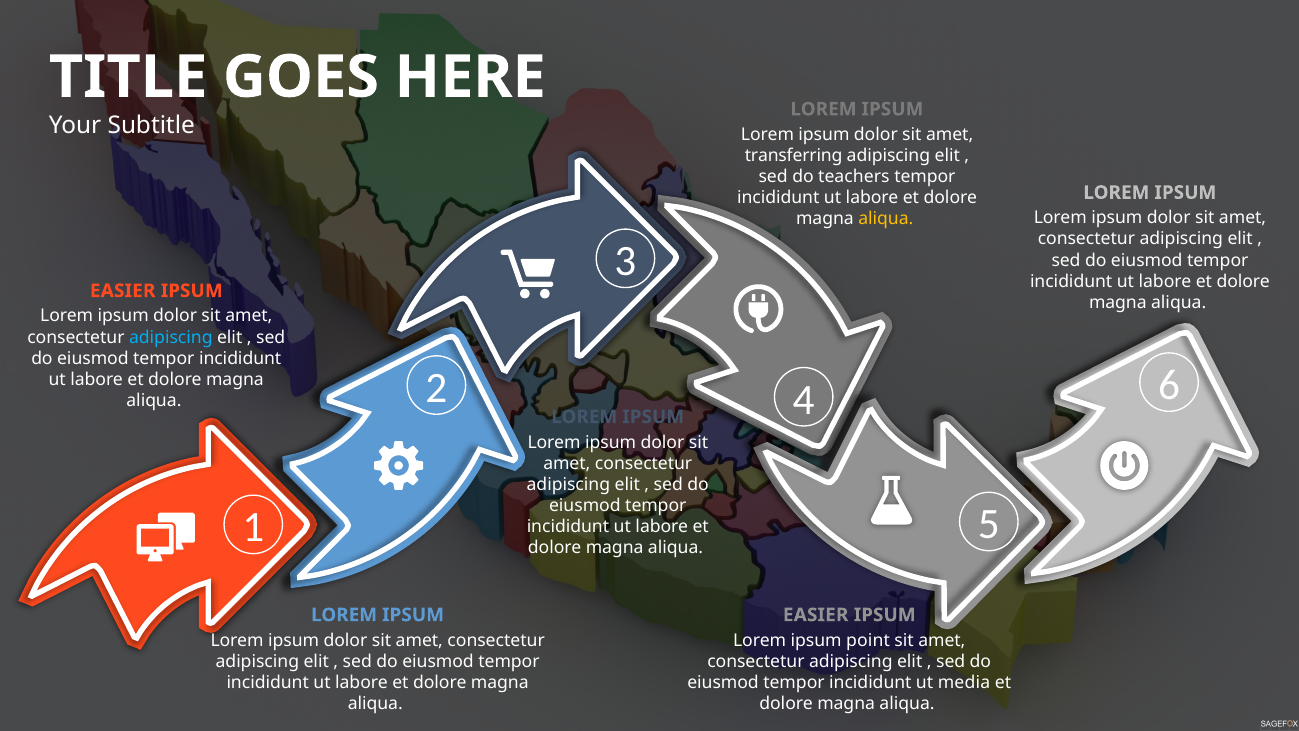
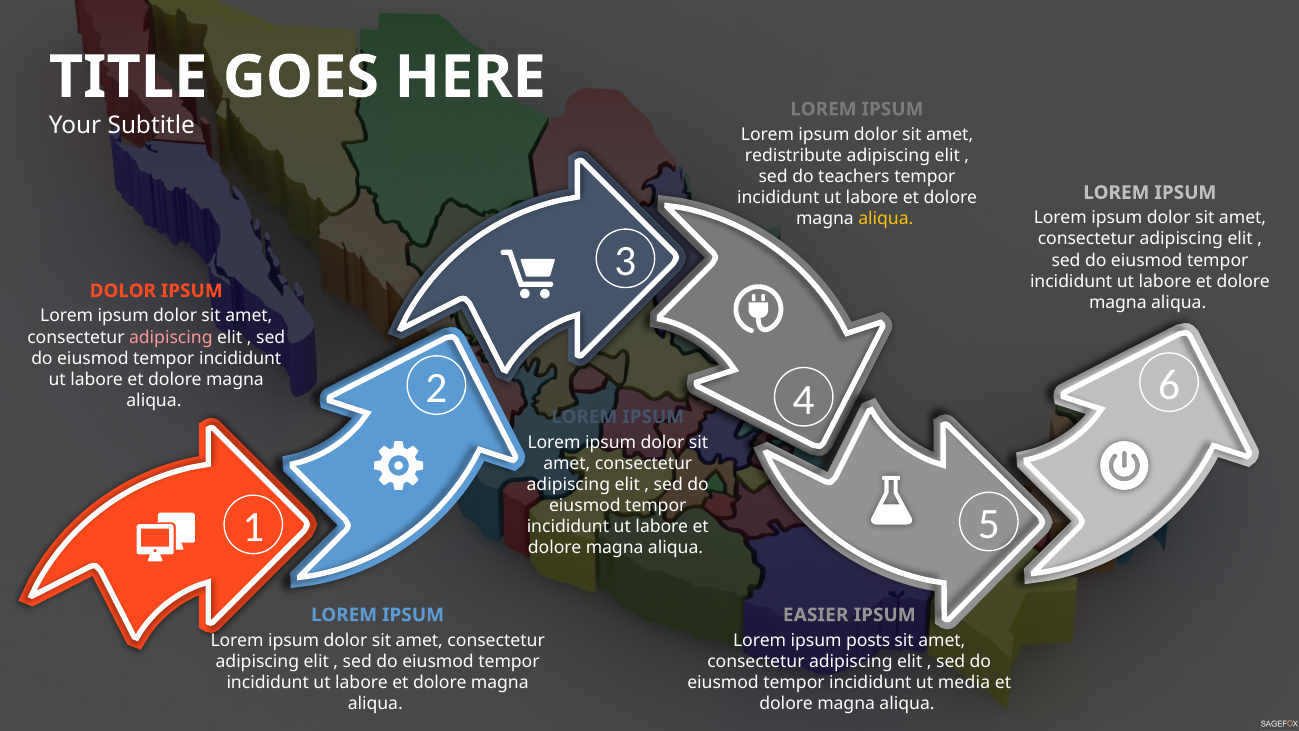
transferring: transferring -> redistribute (794, 156)
EASIER: EASIER -> DOLOR (123, 291)
adipiscing colour: light blue -> pink (171, 337)
point: point -> posts (868, 640)
